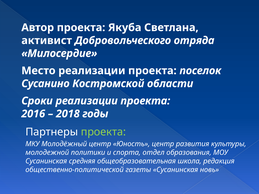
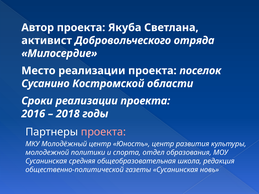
проекта colour: light green -> pink (103, 132)
